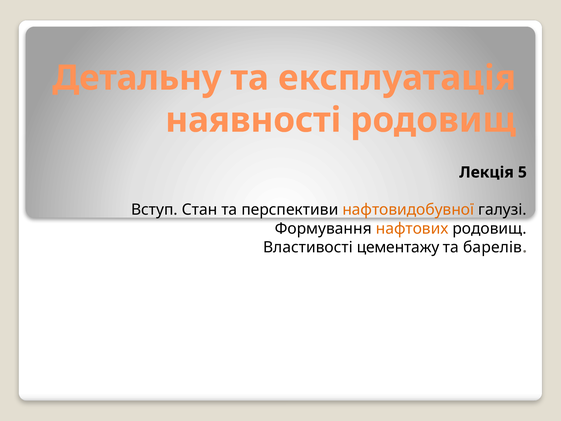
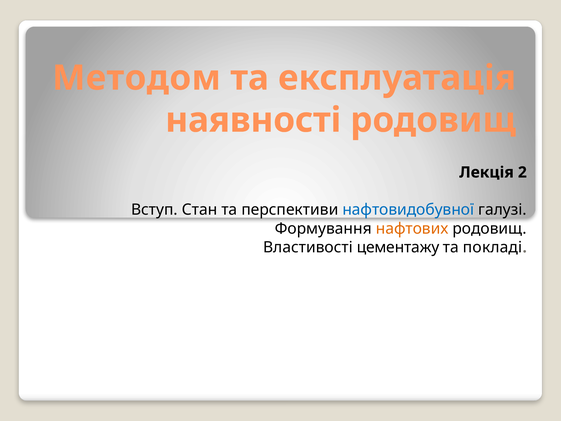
Детальну: Детальну -> Методом (137, 78)
5: 5 -> 2 (522, 172)
нафтовидобувної colour: orange -> blue (408, 210)
барелів: барелів -> покладі (493, 247)
